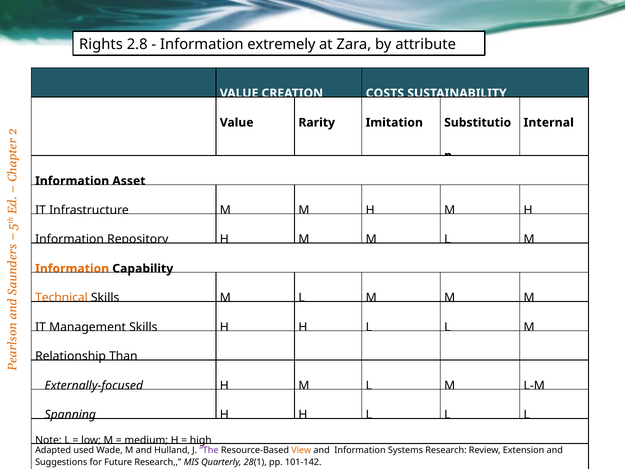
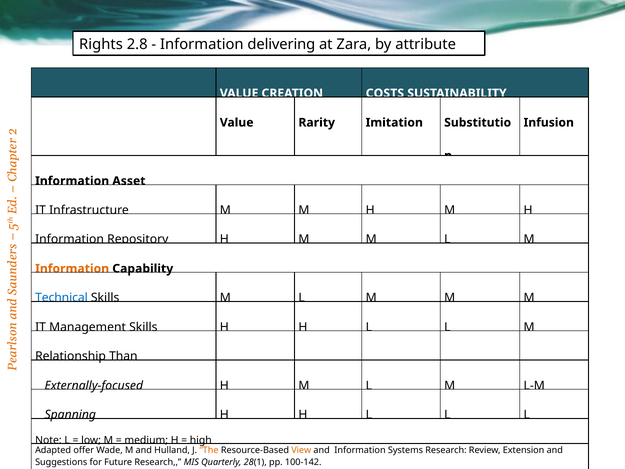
extremely: extremely -> delivering (281, 44)
Internal: Internal -> Infusion (549, 122)
Technical colour: orange -> blue (61, 298)
used: used -> offer (84, 450)
The colour: purple -> orange (209, 450)
101-142: 101-142 -> 100-142 (303, 462)
